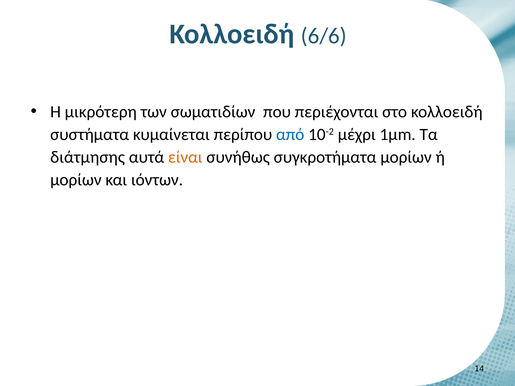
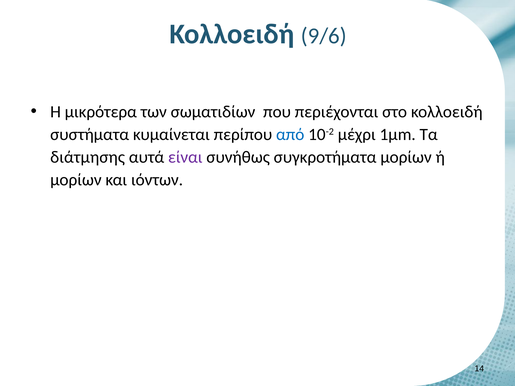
6/6: 6/6 -> 9/6 (324, 36)
μικρότερη: μικρότερη -> μικρότερα (101, 112)
είναι colour: orange -> purple (185, 157)
